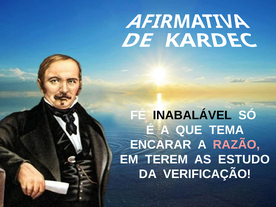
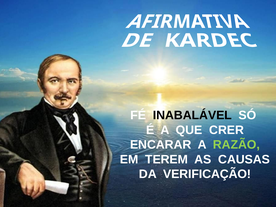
TEMA: TEMA -> CRER (227, 130)
RAZÃO colour: pink -> light green (236, 145)
ESTUDO: ESTUDO -> CAUSAS (244, 159)
